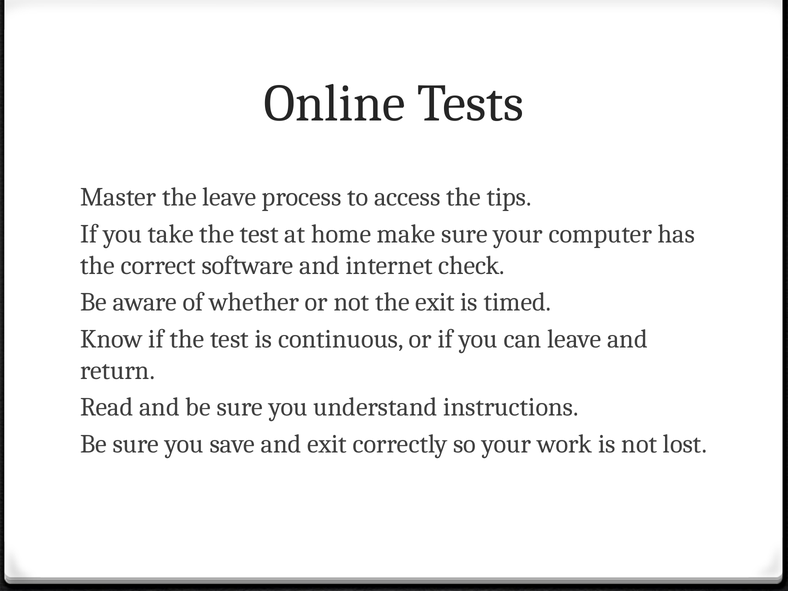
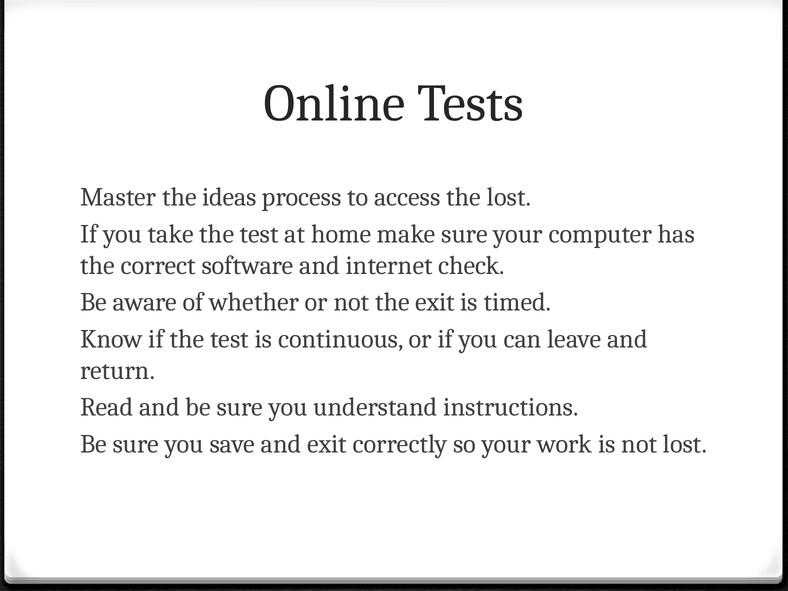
the leave: leave -> ideas (229, 197)
the tips: tips -> lost (509, 197)
